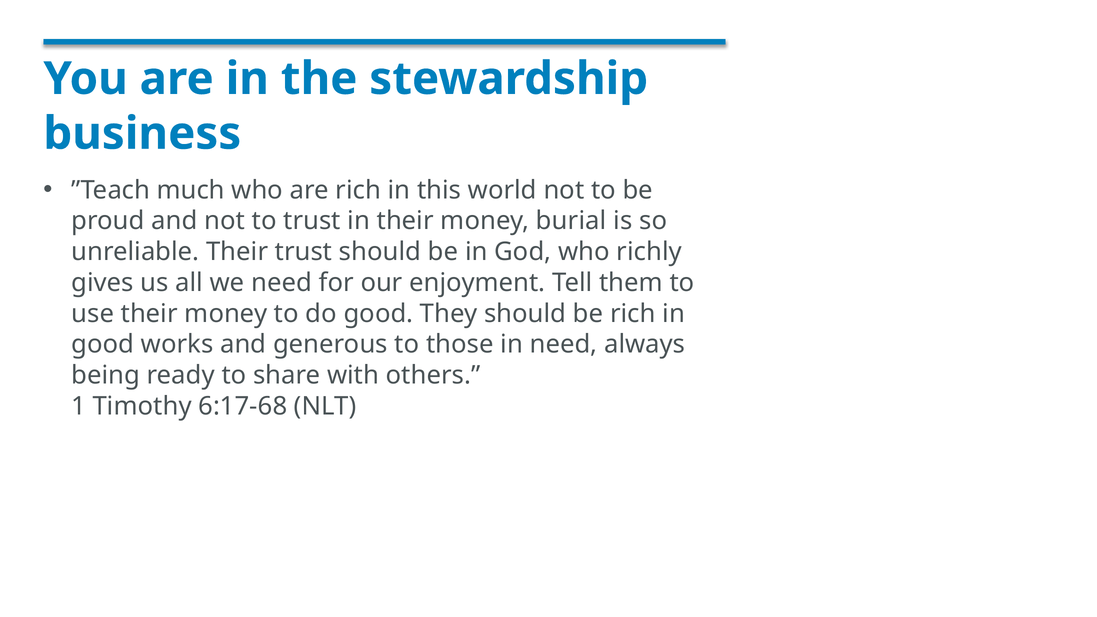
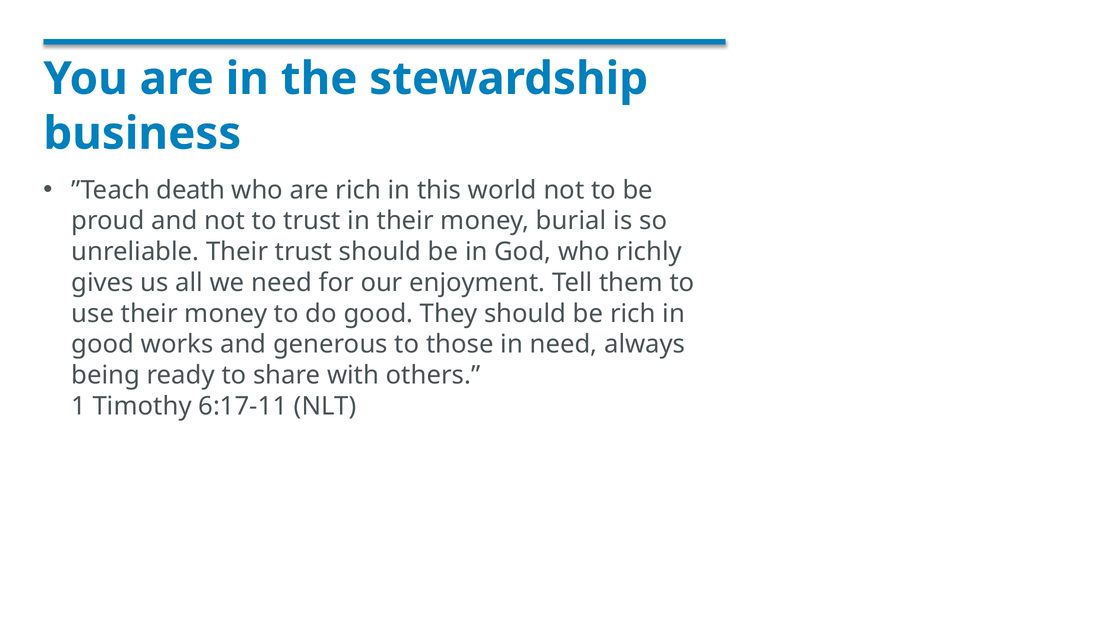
much: much -> death (191, 190)
6:17-68: 6:17-68 -> 6:17-11 (243, 406)
